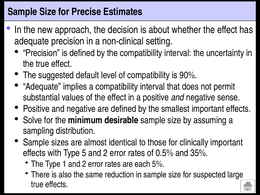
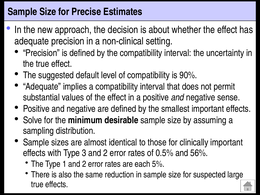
5: 5 -> 3 (84, 153)
35%: 35% -> 56% (199, 153)
